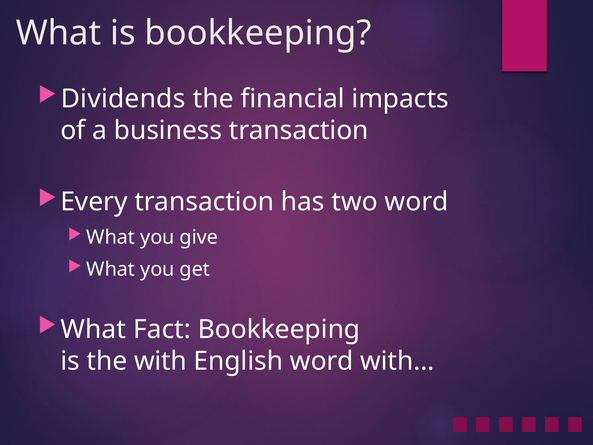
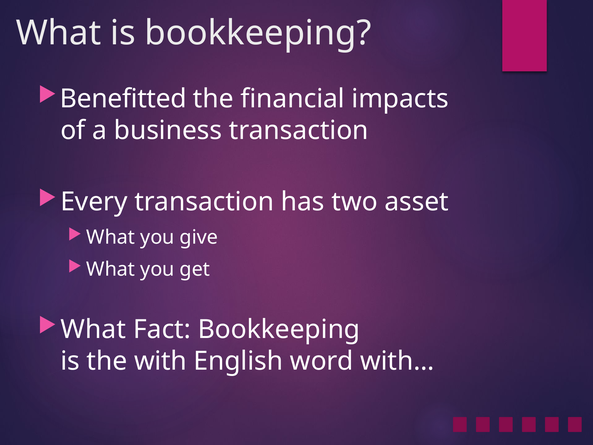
Dividends: Dividends -> Benefitted (123, 99)
two word: word -> asset (417, 202)
